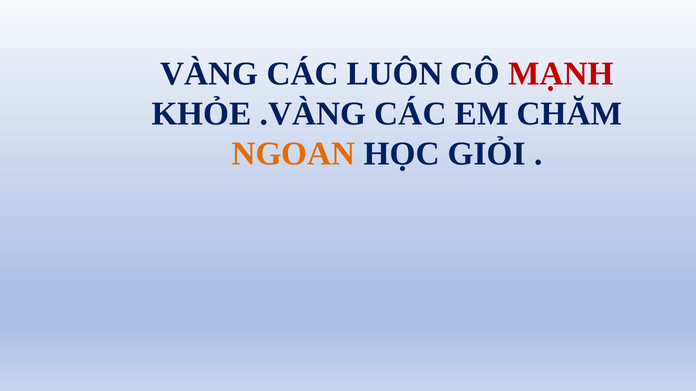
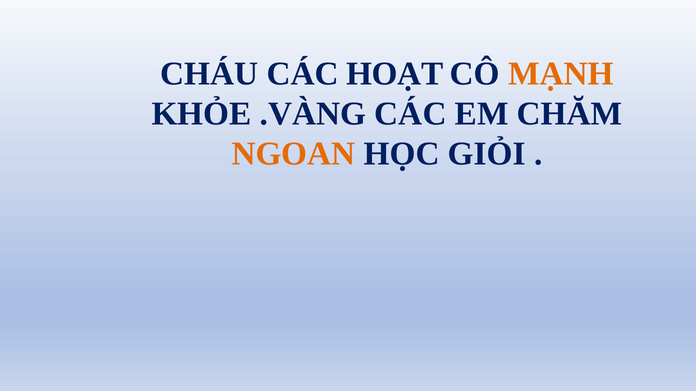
VÀNG: VÀNG -> CHÁU (209, 74)
LUÔN: LUÔN -> HOẠT (395, 74)
MẠNH colour: red -> orange (561, 74)
